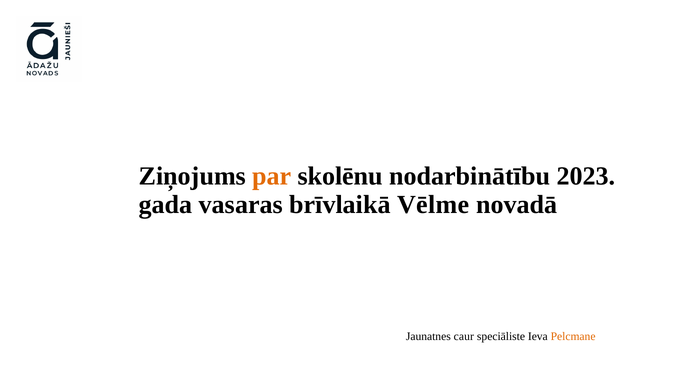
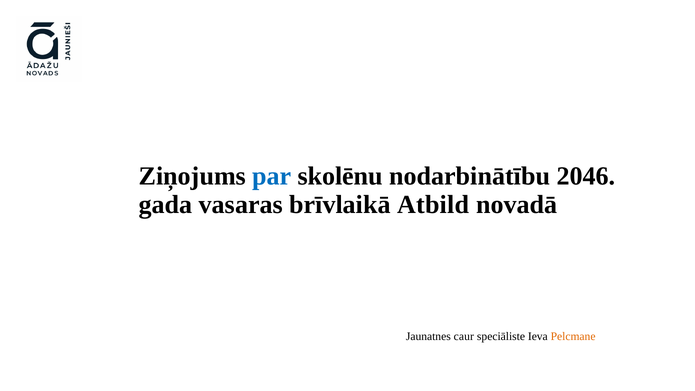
par colour: orange -> blue (272, 176)
2023: 2023 -> 2046 (586, 176)
Vēlme: Vēlme -> Atbild (433, 204)
